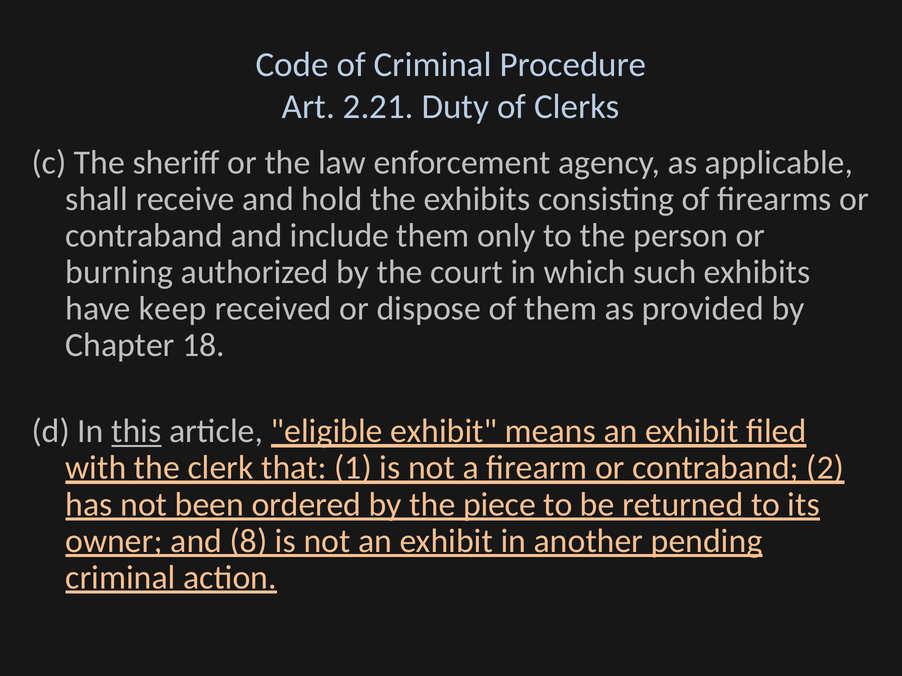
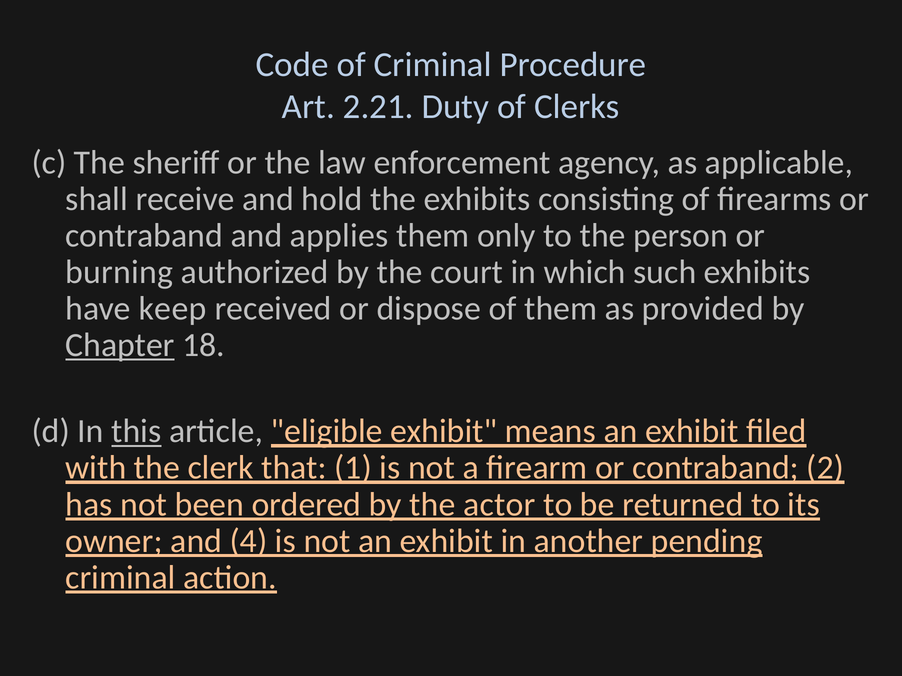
include: include -> applies (339, 236)
Chapter underline: none -> present (120, 345)
piece: piece -> actor (499, 505)
8: 8 -> 4 (248, 541)
